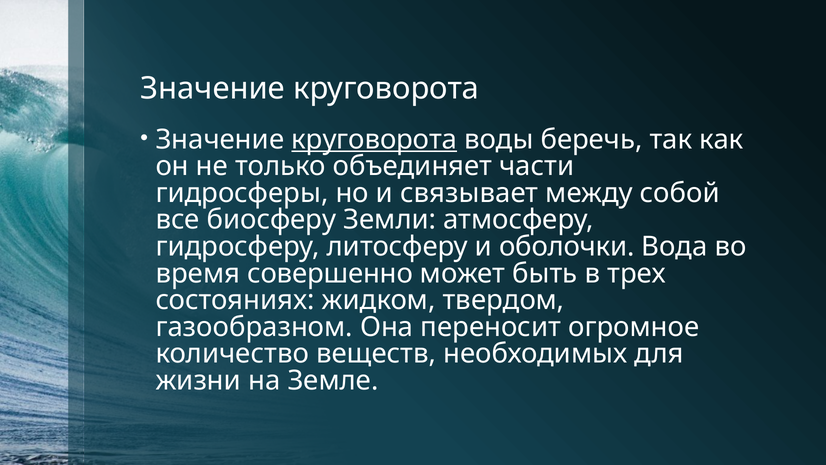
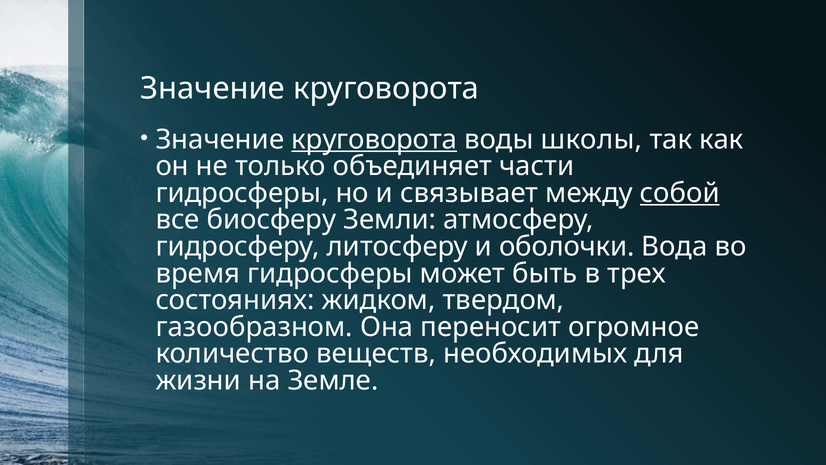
беречь: беречь -> школы (591, 139)
собой underline: none -> present (680, 193)
время совершенно: совершенно -> гидросферы (330, 273)
